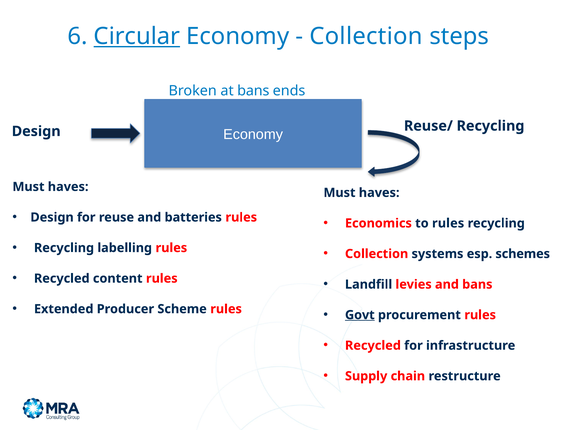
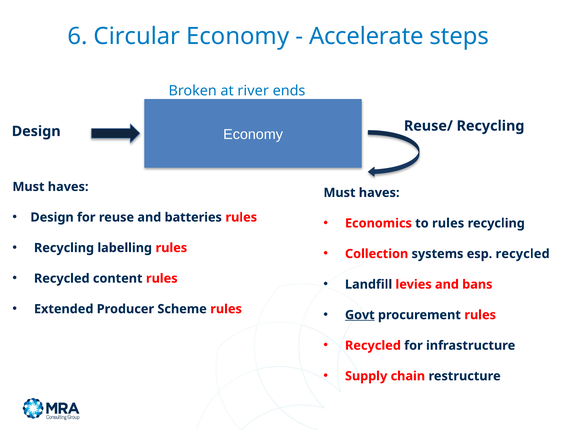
Circular underline: present -> none (137, 36)
Collection: Collection -> Accelerate (366, 36)
at bans: bans -> river (253, 91)
esp schemes: schemes -> recycled (523, 254)
